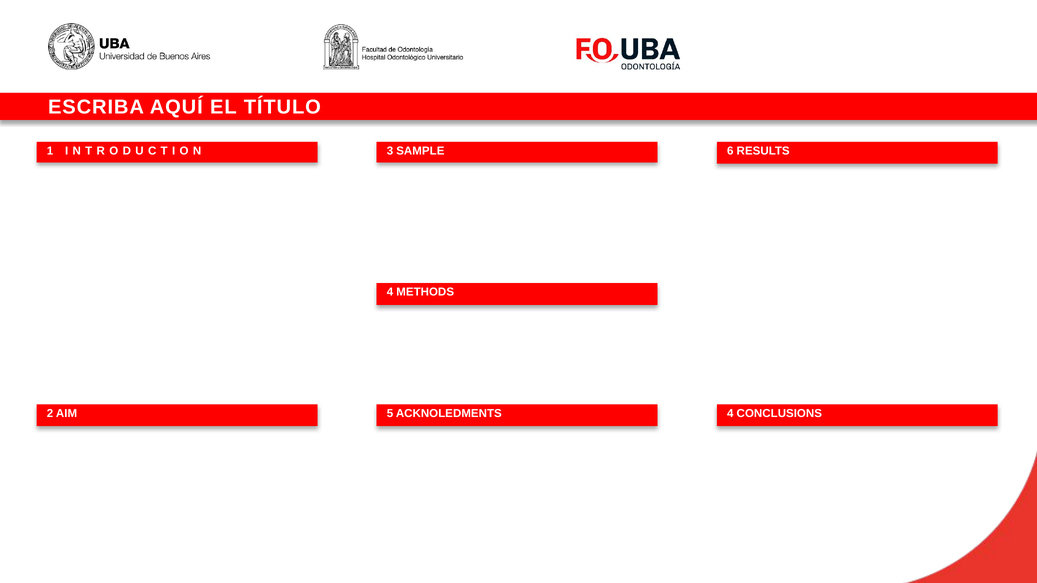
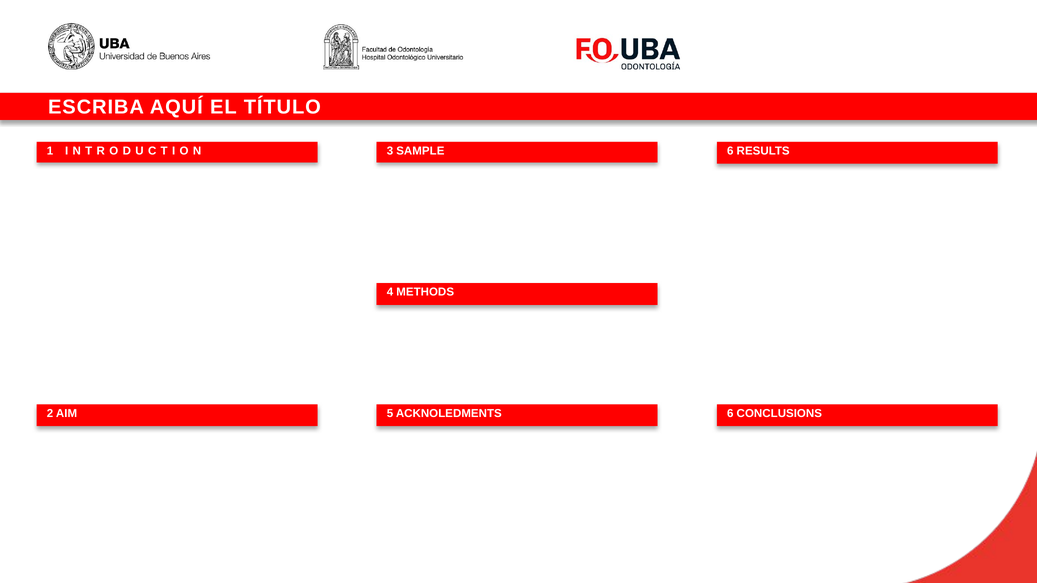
ACKNOLEDMENTS 4: 4 -> 6 (730, 413)
